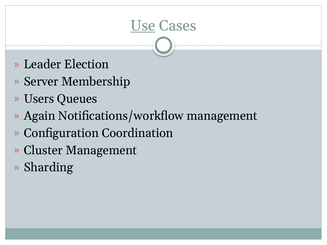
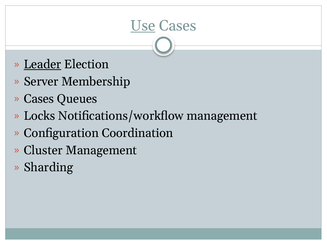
Leader underline: none -> present (43, 64)
Users: Users -> Cases (39, 99)
Again: Again -> Locks (40, 116)
